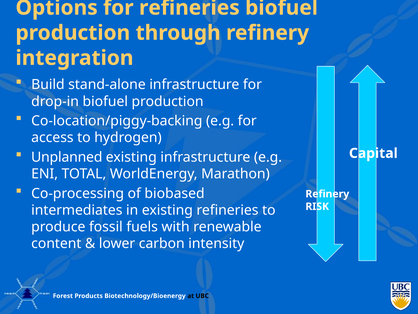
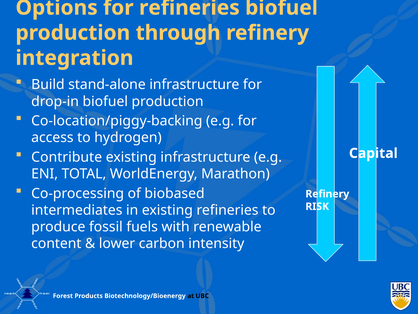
Unplanned: Unplanned -> Contribute (67, 157)
